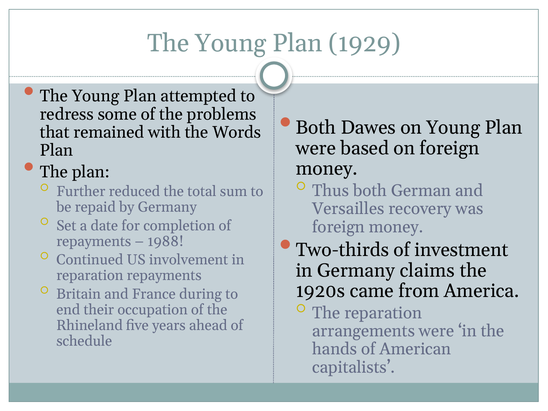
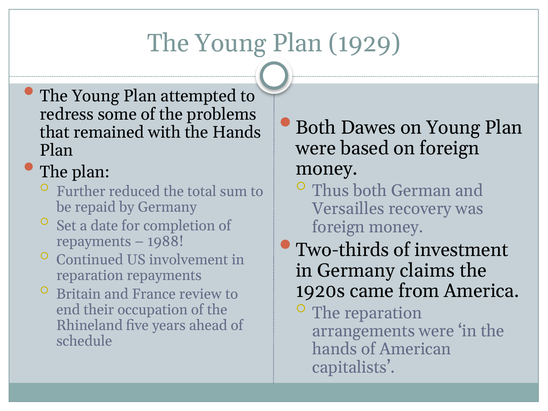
with the Words: Words -> Hands (237, 132)
during: during -> review (200, 294)
